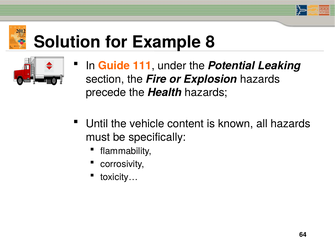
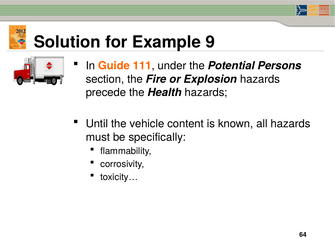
8: 8 -> 9 (210, 42)
Leaking: Leaking -> Persons (279, 66)
